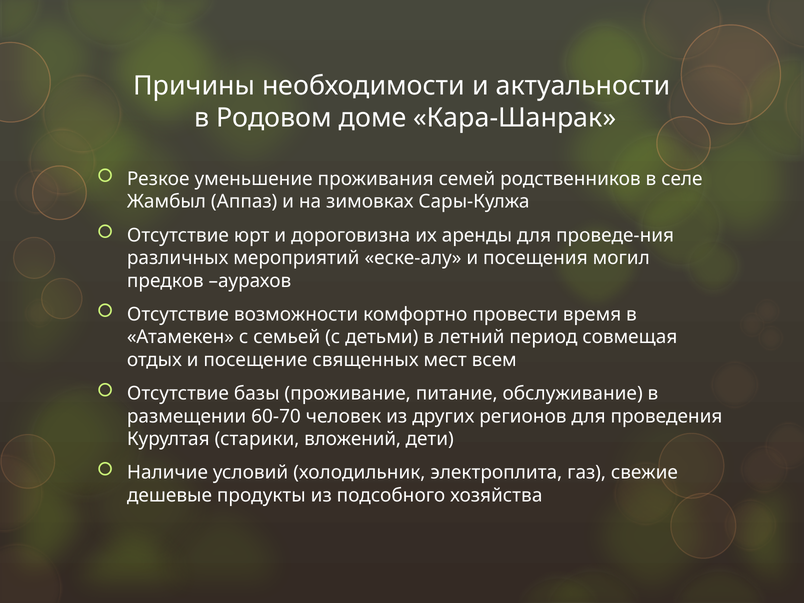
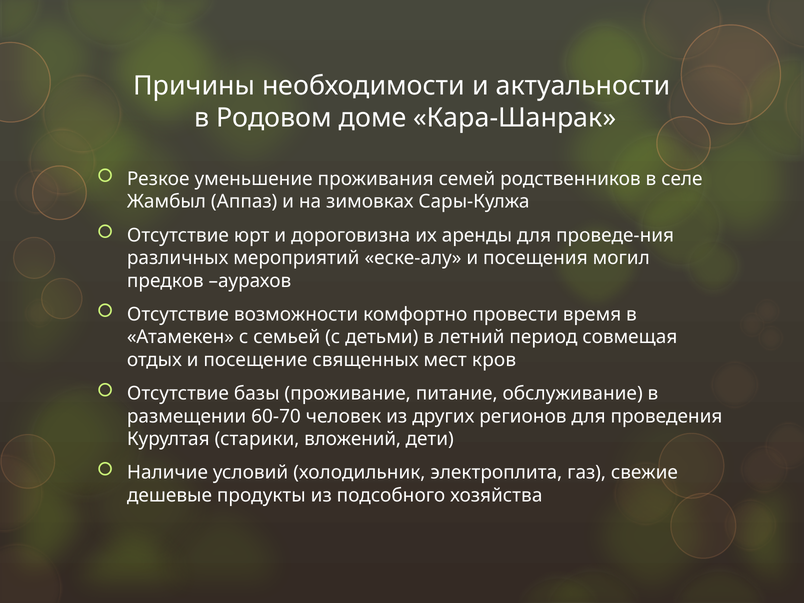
всем: всем -> кров (494, 360)
